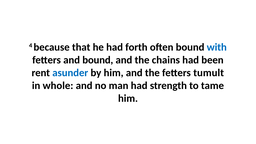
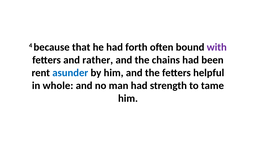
with colour: blue -> purple (217, 47)
and bound: bound -> rather (98, 60)
tumult: tumult -> helpful (209, 73)
